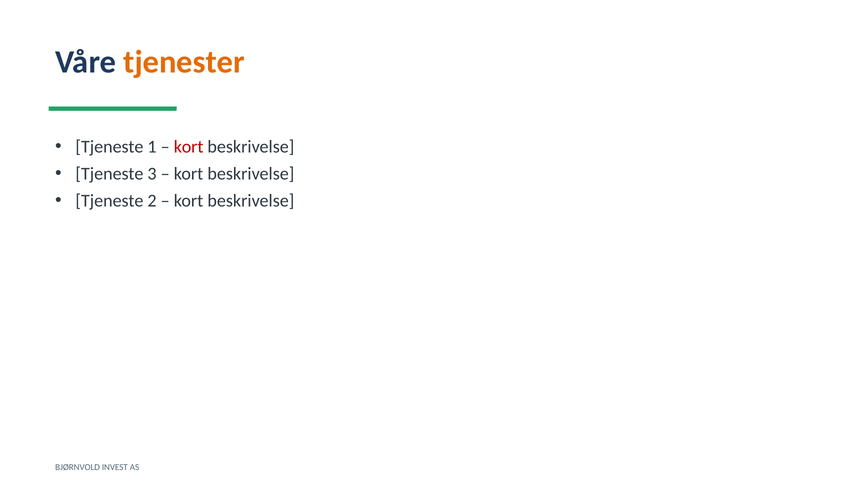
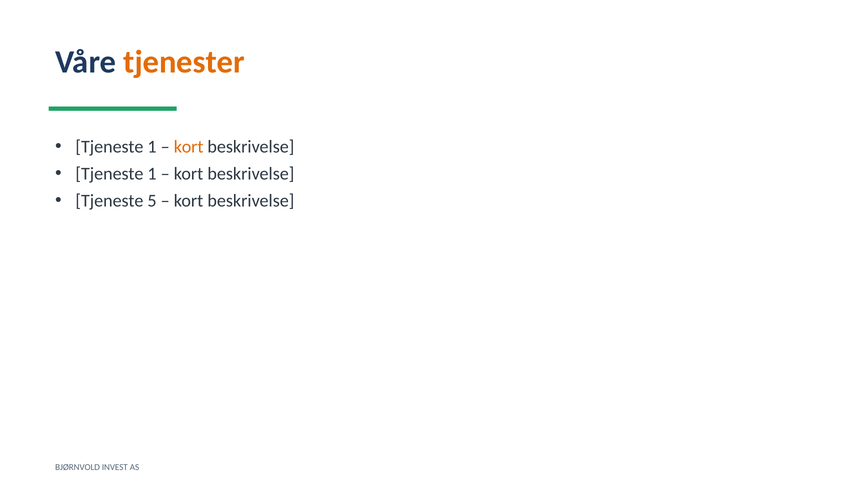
kort colour: red -> orange (189, 147)
3: 3 -> 1 (152, 174)
2: 2 -> 5 (152, 201)
